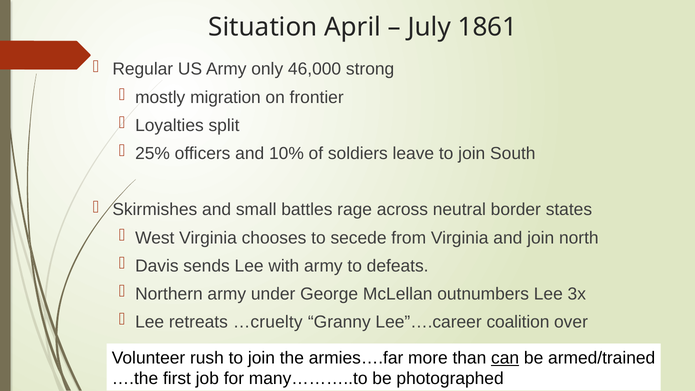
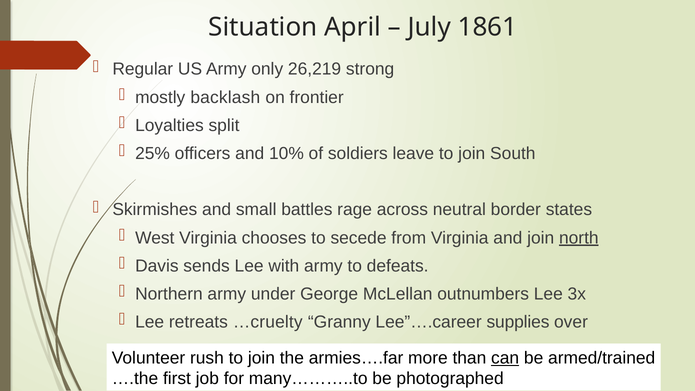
46,000: 46,000 -> 26,219 (315, 69)
migration: migration -> backlash (225, 97)
north underline: none -> present (579, 238)
coalition: coalition -> supplies (518, 322)
